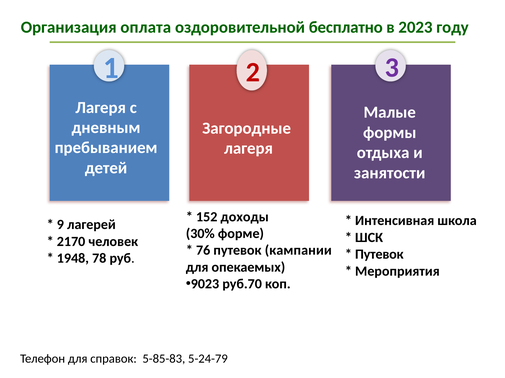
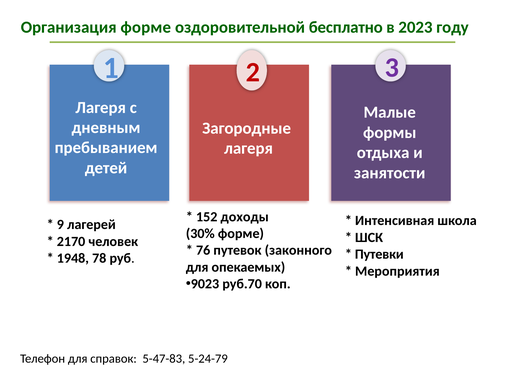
Организация оплата: оплата -> форме (146, 27)
кампании: кампании -> законного (298, 251)
Путевок: Путевок -> Путевки (379, 255)
5-85-83: 5-85-83 -> 5-47-83 (164, 359)
